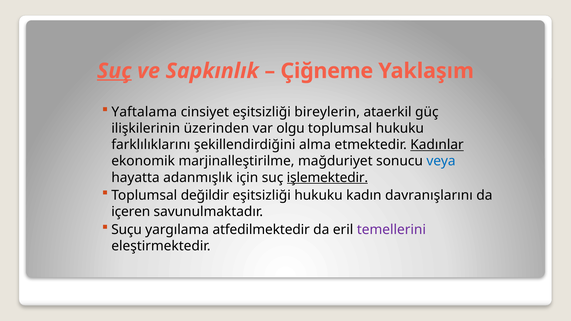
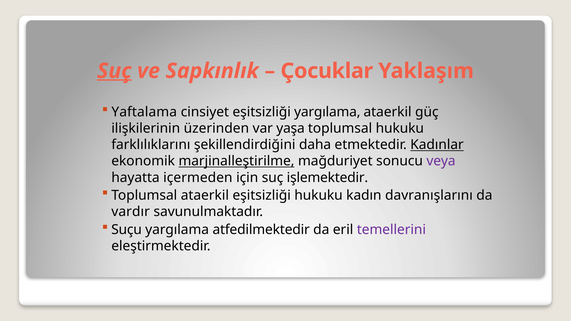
Çiğneme: Çiğneme -> Çocuklar (327, 71)
eşitsizliği bireylerin: bireylerin -> yargılama (327, 112)
olgu: olgu -> yaşa (291, 128)
alma: alma -> daha (315, 145)
marjinalleştirilme underline: none -> present (237, 161)
veya colour: blue -> purple (441, 161)
adanmışlık: adanmışlık -> içermeden (198, 178)
işlemektedir underline: present -> none (327, 178)
Toplumsal değildir: değildir -> ataerkil (205, 195)
içeren: içeren -> vardır (131, 212)
